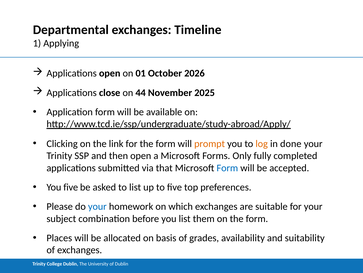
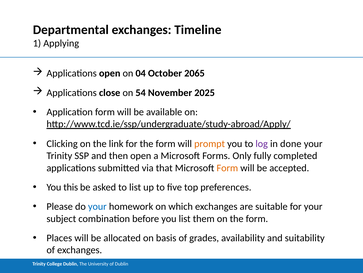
01: 01 -> 04 (141, 73)
2026: 2026 -> 2065 (194, 73)
44: 44 -> 54 (141, 92)
log colour: orange -> purple (262, 143)
Form colour: blue -> orange (227, 167)
You five: five -> this (71, 187)
